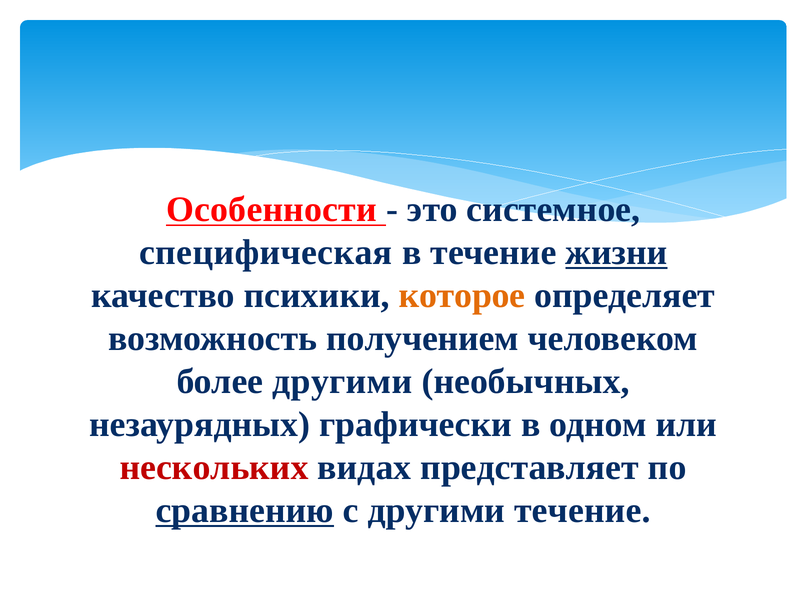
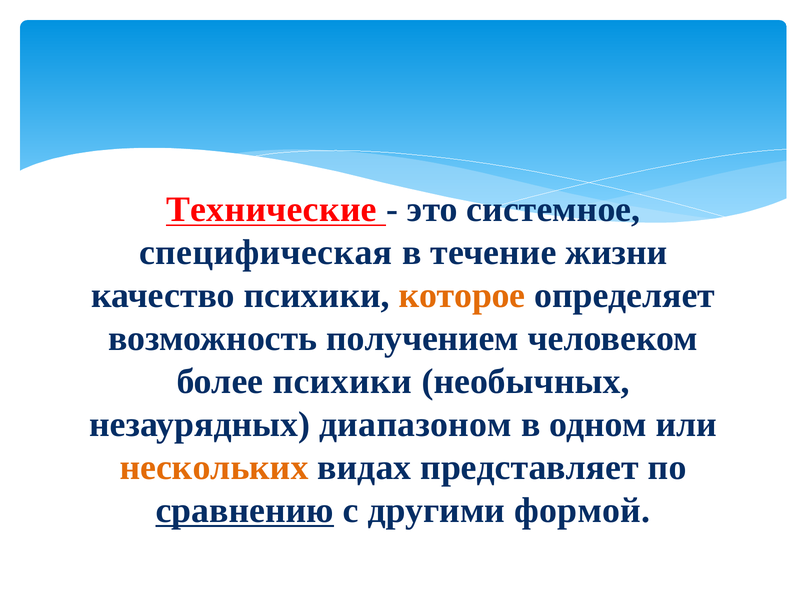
Особенности: Особенности -> Технические (271, 210)
жизни underline: present -> none (616, 253)
более другими: другими -> психики (342, 382)
графически: графически -> диапазоном (415, 425)
нескольких colour: red -> orange (214, 468)
другими течение: течение -> формой (582, 511)
